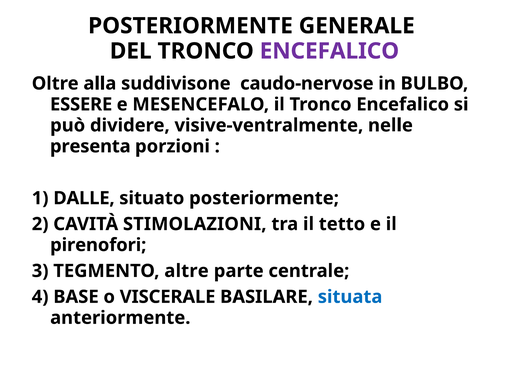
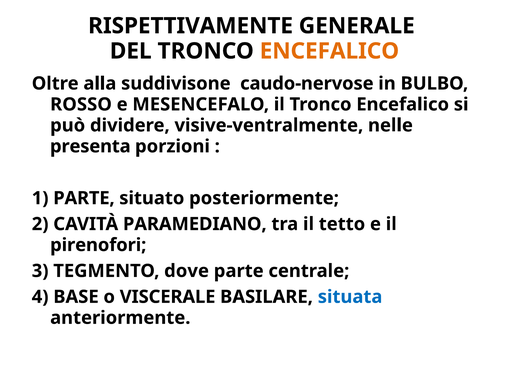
POSTERIORMENTE: POSTERIORMENTE -> RISPETTIVAMENTE (191, 26)
ENCEFALICO colour: purple -> orange (329, 51)
ESSERE: ESSERE -> ROSSO (81, 104)
1 DALLE: DALLE -> PARTE (84, 198)
STIMOLAZIONI: STIMOLAZIONI -> PARAMEDIANO (195, 224)
altre: altre -> dove (187, 271)
